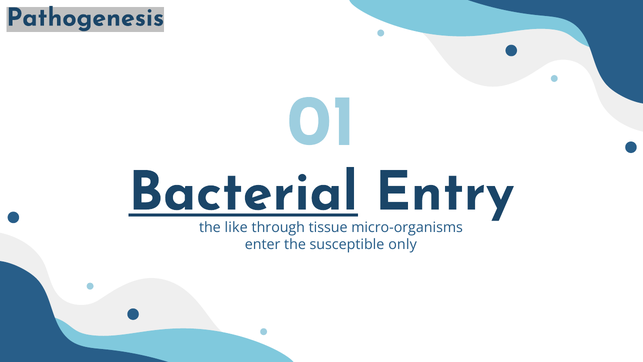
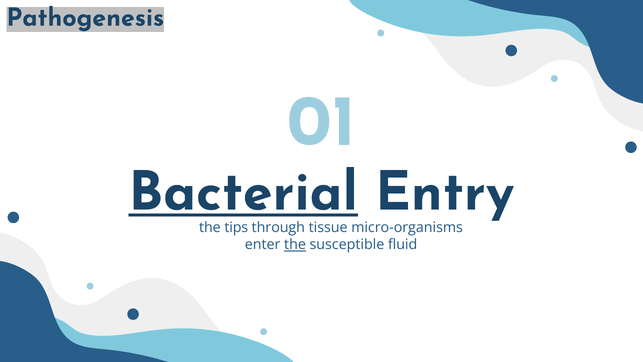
like: like -> tips (236, 227)
the underline: none -> present (295, 245)
only: only -> fluid (403, 245)
